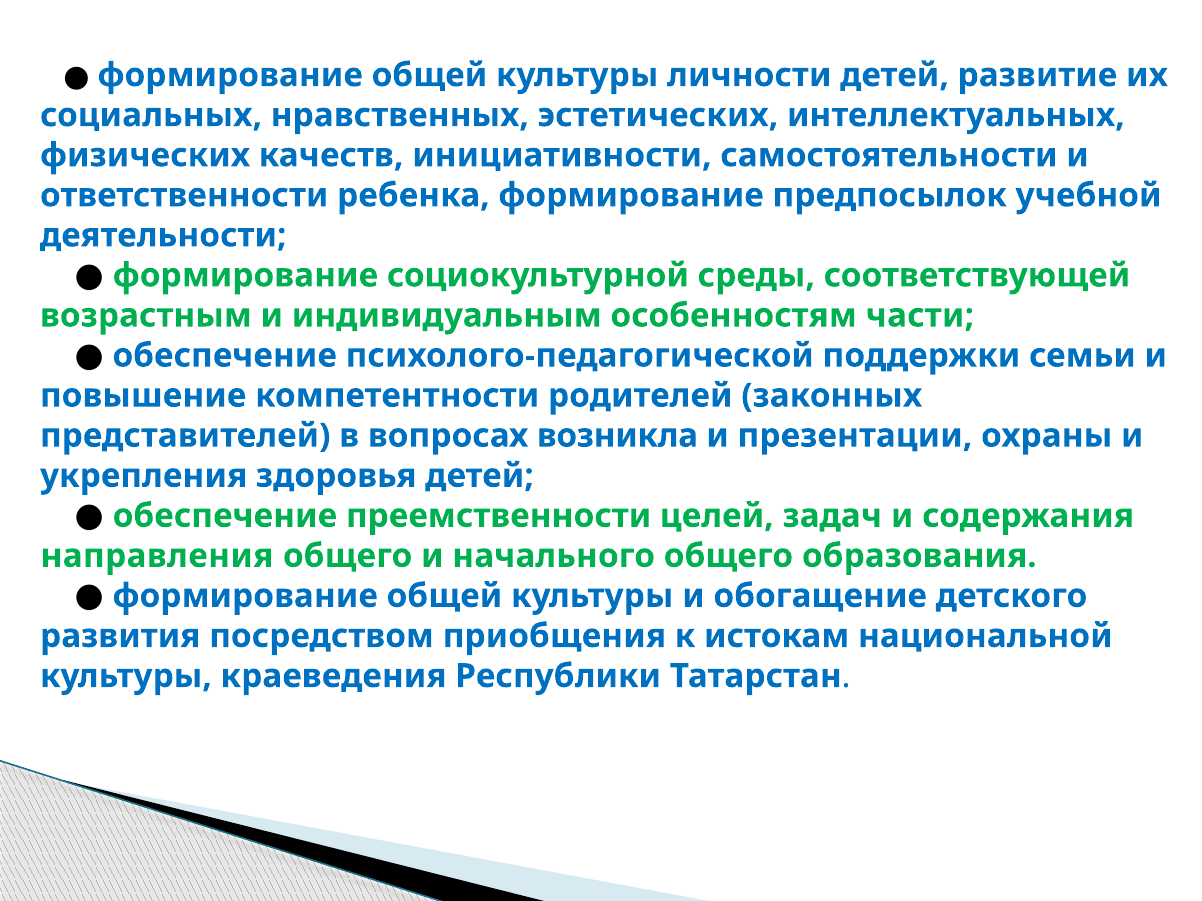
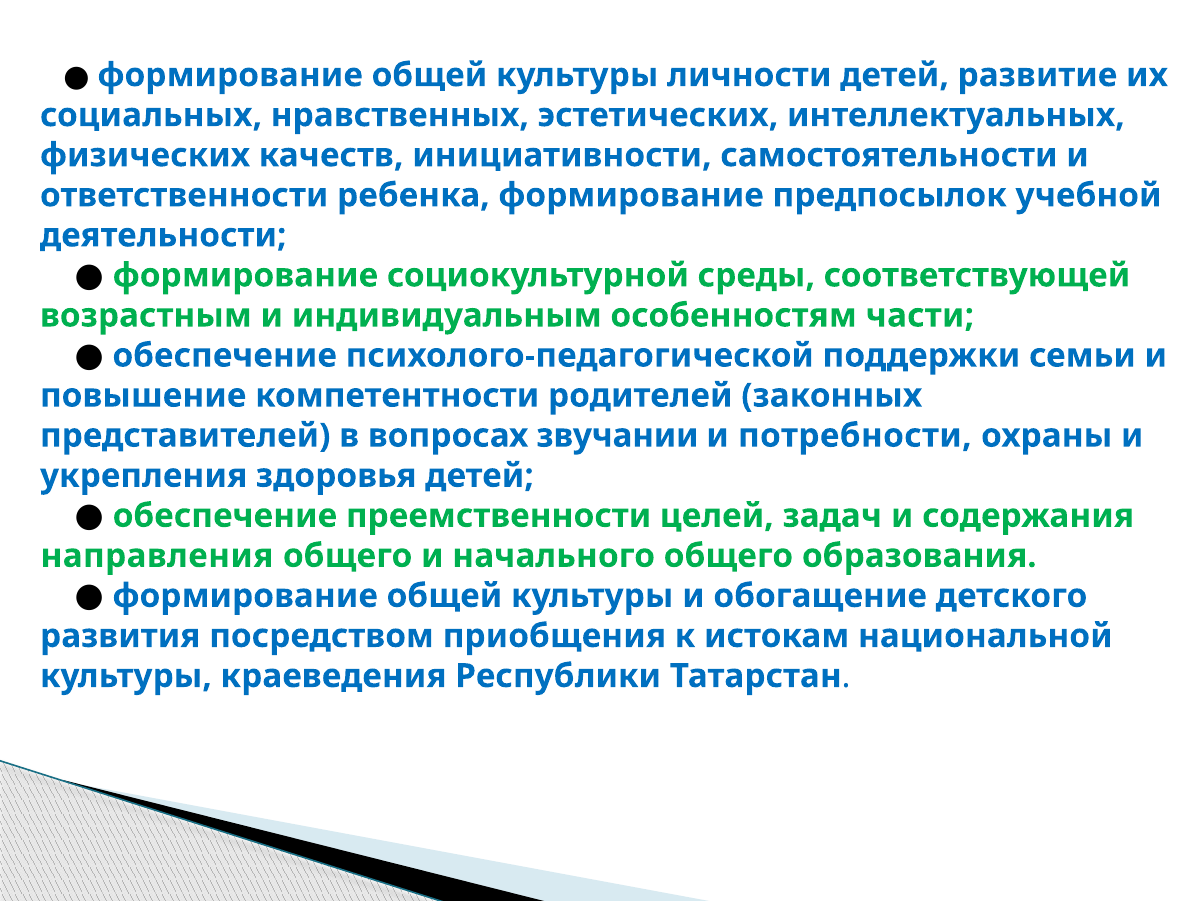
возникла: возникла -> звучании (617, 436)
презентации: презентации -> потребности (855, 436)
